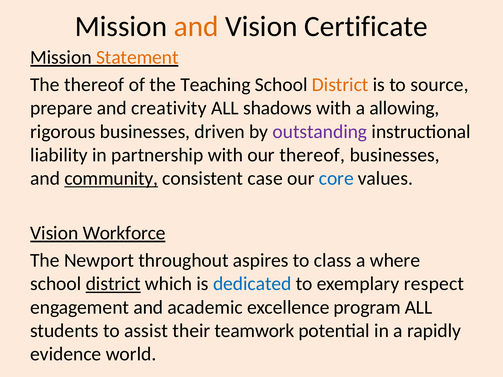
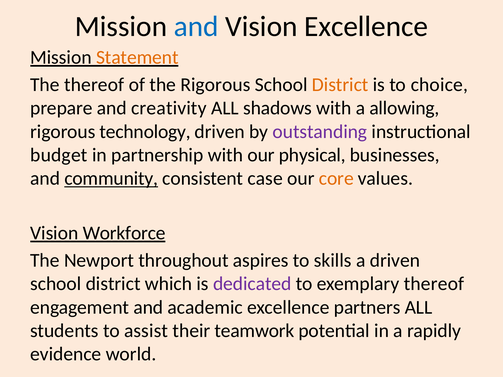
and colour: orange -> blue (196, 26)
Vision Certificate: Certificate -> Excellence (366, 26)
the Teaching: Teaching -> Rigorous (215, 85)
source: source -> choice (439, 85)
rigorous businesses: businesses -> technology (145, 132)
liability: liability -> budget (59, 155)
our thereof: thereof -> physical (312, 155)
core colour: blue -> orange (336, 179)
class: class -> skills (333, 261)
a where: where -> driven (395, 261)
district underline: present -> none (113, 284)
dedicated colour: blue -> purple (252, 284)
exemplary respect: respect -> thereof (434, 284)
program: program -> partners (367, 307)
